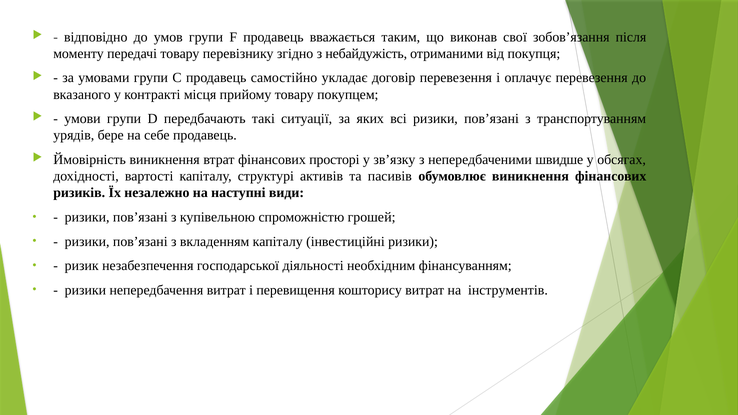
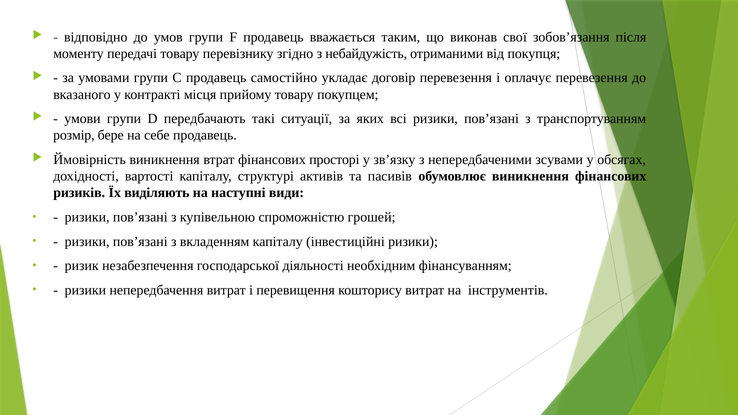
урядів: урядів -> розмір (74, 135)
швидше: швидше -> зсувами (559, 160)
незалежно: незалежно -> виділяють (157, 193)
